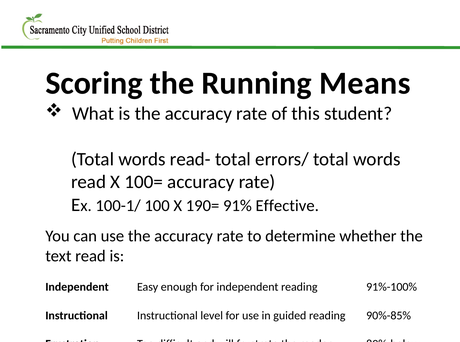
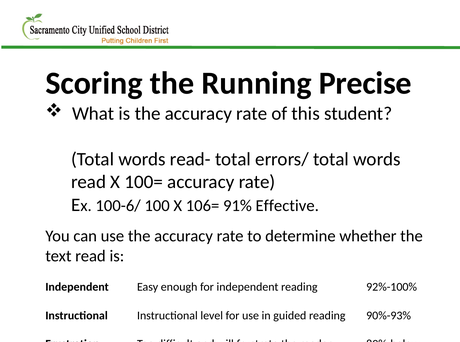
Means: Means -> Precise (365, 83)
100-1/: 100-1/ -> 100-6/ (118, 206)
190=: 190= -> 106= (203, 206)
91%-100%: 91%-100% -> 92%-100% (392, 287)
90%-85%: 90%-85% -> 90%-93% (389, 316)
